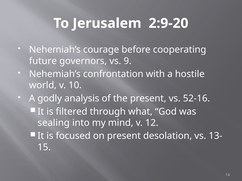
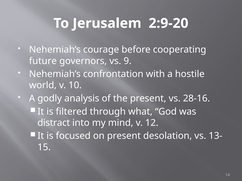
52-16: 52-16 -> 28-16 (196, 99)
sealing: sealing -> distract (54, 123)
